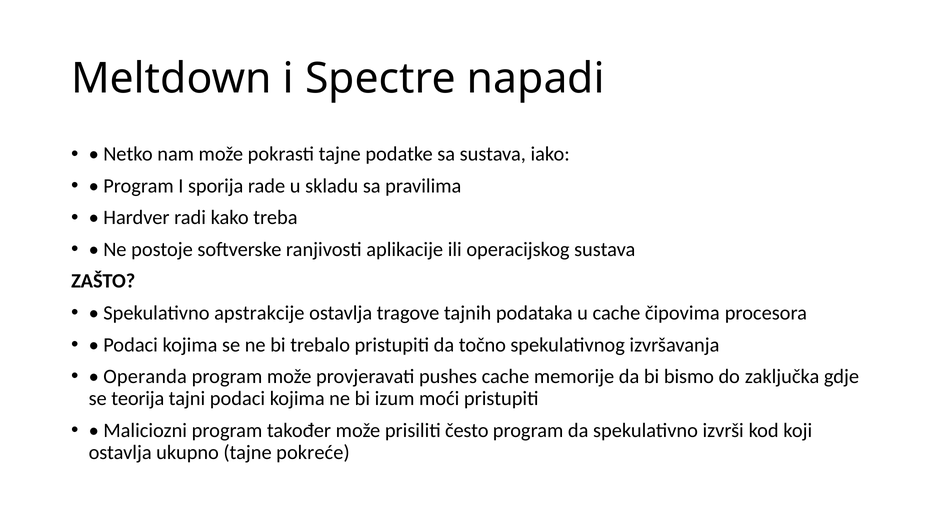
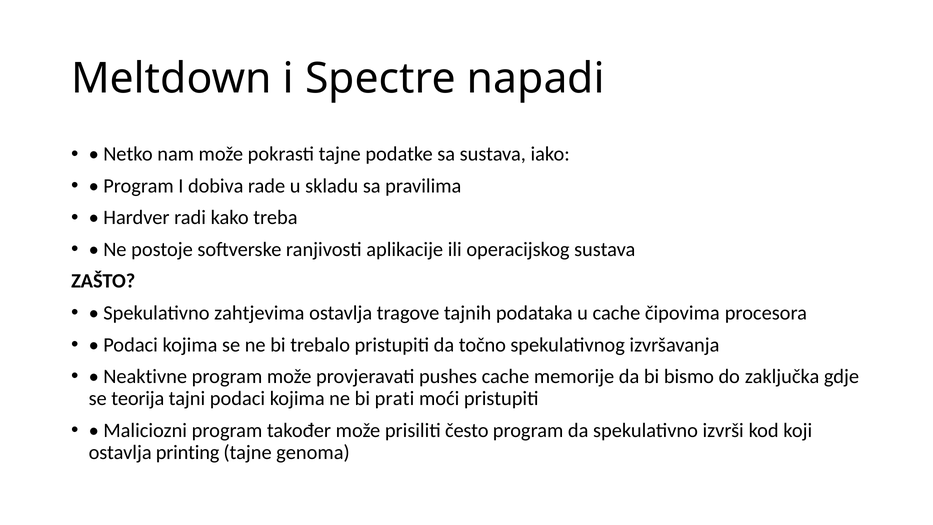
sporija: sporija -> dobiva (216, 186)
apstrakcije: apstrakcije -> zahtjevima (259, 313)
Operanda: Operanda -> Neaktivne (145, 376)
izum: izum -> prati (395, 398)
ukupno: ukupno -> printing (188, 452)
pokreće: pokreće -> genoma (313, 452)
